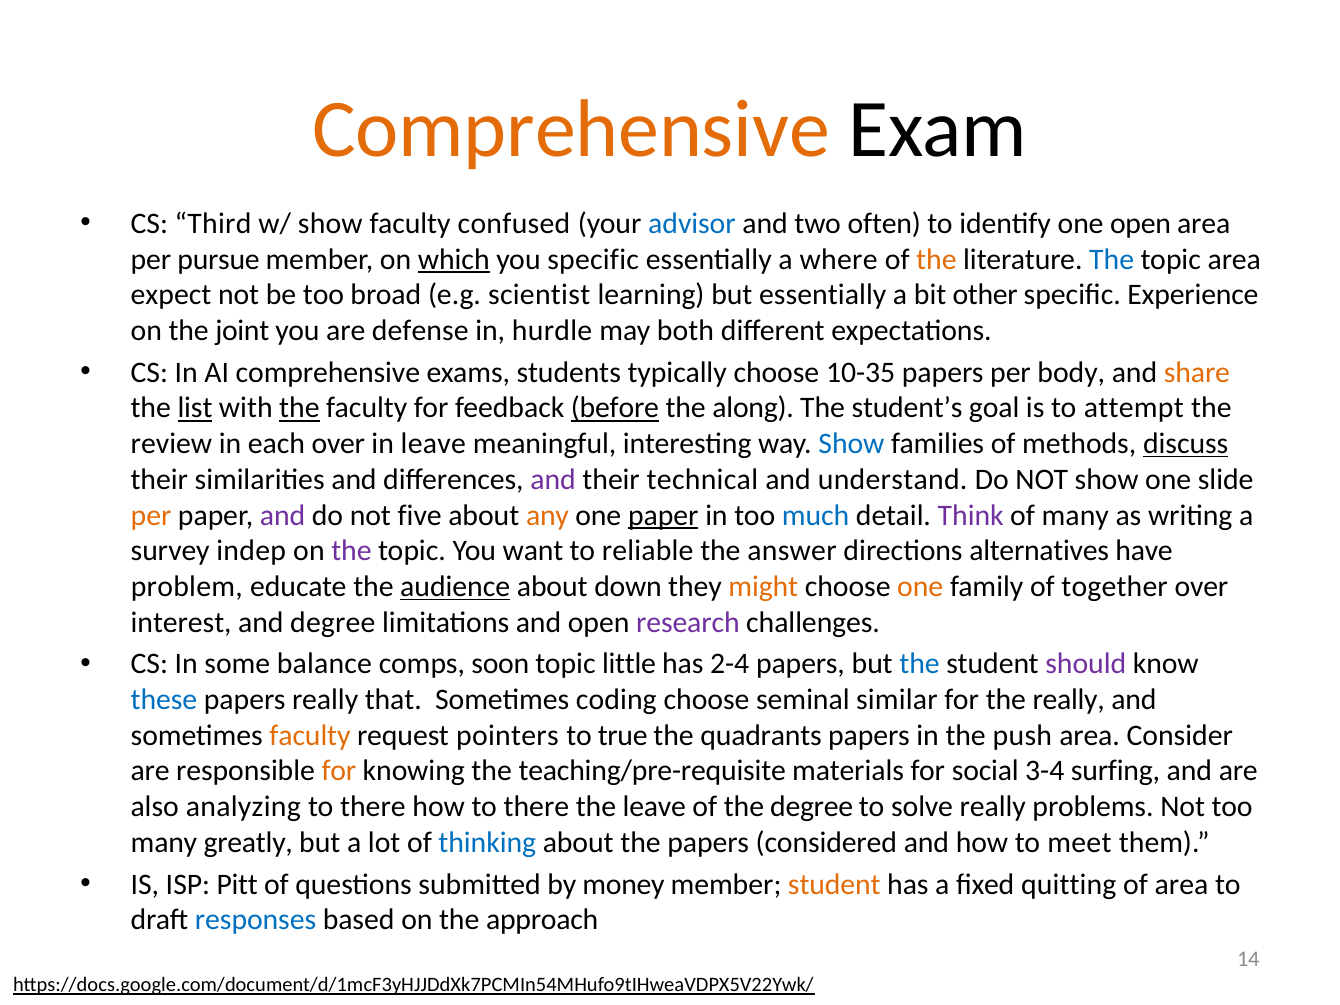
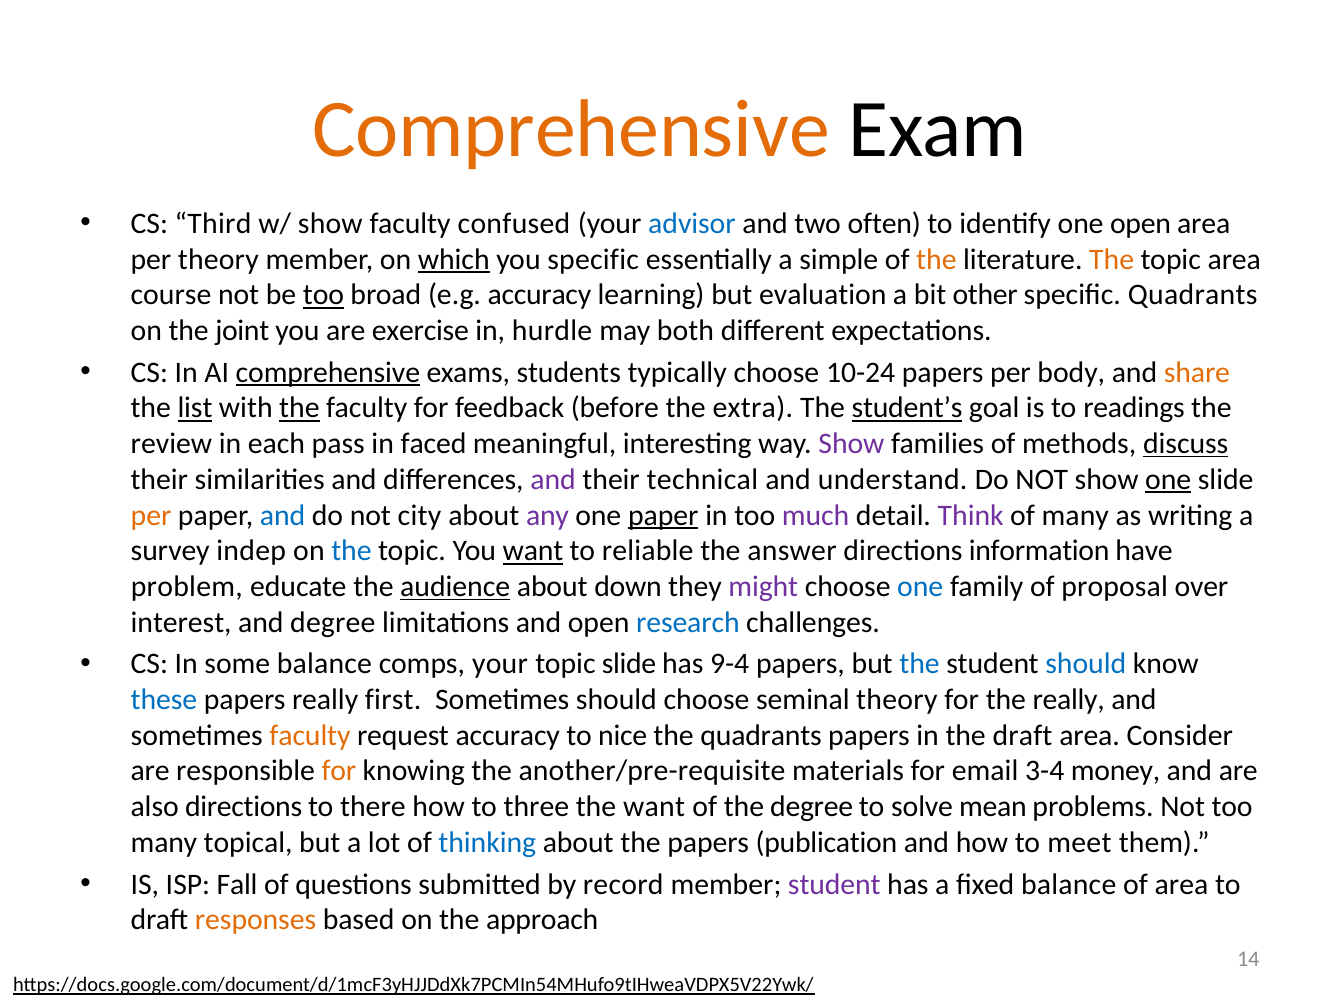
per pursue: pursue -> theory (218, 259)
where: where -> simple (839, 259)
The colour: blue -> orange (1112, 259)
expect: expect -> course (171, 295)
too underline: none -> present (323, 295)
e.g scientist: scientist -> accuracy (539, 295)
but essentially: essentially -> evaluation (823, 295)
specific Experience: Experience -> Quadrants (1193, 295)
defense: defense -> exercise (420, 331)
comprehensive underline: none -> present (328, 372)
10-35: 10-35 -> 10-24 (861, 372)
before underline: present -> none (615, 408)
along: along -> extra (753, 408)
student’s underline: none -> present (907, 408)
attempt: attempt -> readings (1134, 408)
each over: over -> pass (338, 444)
in leave: leave -> faced (434, 444)
Show colour: blue -> purple (851, 444)
one underline: none -> present (1168, 479)
and colour: purple -> blue (283, 515)
five: five -> city (420, 515)
any colour: orange -> purple (547, 515)
much colour: blue -> purple (816, 515)
the colour: purple -> blue (351, 551)
want underline: none -> present (533, 551)
alternatives: alternatives -> information (1039, 551)
might colour: orange -> purple (763, 587)
one colour: orange -> blue (920, 587)
together: together -> proposal (1115, 587)
research colour: purple -> blue (688, 622)
comps soon: soon -> your (500, 664)
topic little: little -> slide (629, 664)
2-4: 2-4 -> 9-4 (730, 664)
should colour: purple -> blue (1086, 664)
that: that -> first (393, 700)
Sometimes coding: coding -> should (616, 700)
seminal similar: similar -> theory (897, 700)
request pointers: pointers -> accuracy (508, 735)
true: true -> nice (623, 735)
the push: push -> draft (1022, 735)
teaching/pre-requisite: teaching/pre-requisite -> another/pre-requisite (652, 771)
social: social -> email (985, 771)
surfing: surfing -> money (1116, 771)
also analyzing: analyzing -> directions (244, 807)
how to there: there -> three (536, 807)
the leave: leave -> want (654, 807)
solve really: really -> mean (993, 807)
greatly: greatly -> topical (248, 843)
considered: considered -> publication (826, 843)
Pitt: Pitt -> Fall (237, 884)
money: money -> record (623, 884)
student colour: orange -> purple (834, 884)
fixed quitting: quitting -> balance (1069, 884)
responses colour: blue -> orange (256, 920)
